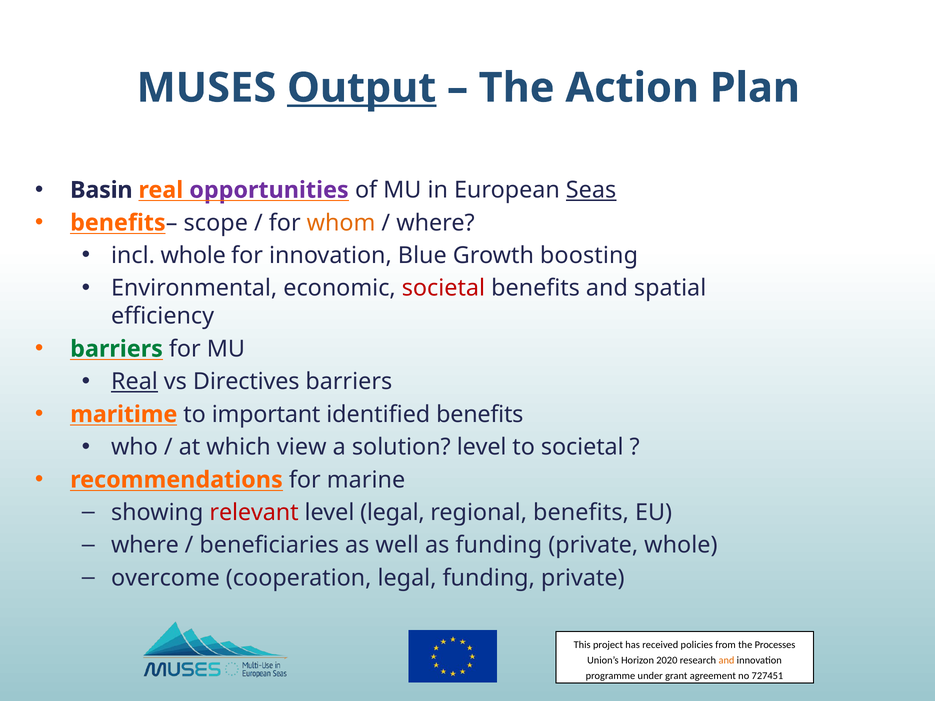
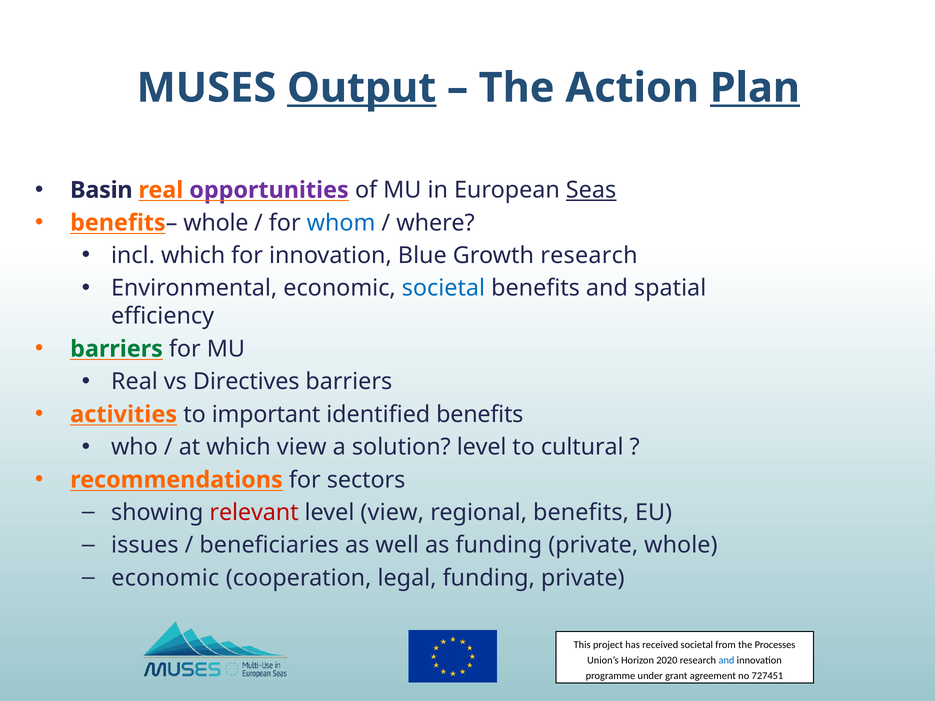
Plan underline: none -> present (755, 88)
scope: scope -> whole (216, 223)
whom colour: orange -> blue (341, 223)
incl whole: whole -> which (193, 256)
Growth boosting: boosting -> research (589, 256)
societal colour: red -> blue (443, 288)
Real underline: present -> none (134, 382)
maritime: maritime -> activities (124, 415)
to societal: societal -> cultural (582, 447)
marine: marine -> sectors (366, 480)
level legal: legal -> view (392, 513)
where: where -> issues (145, 545)
overcome: overcome -> economic (165, 578)
policies: policies -> societal (697, 645)
and colour: orange -> blue (726, 661)
